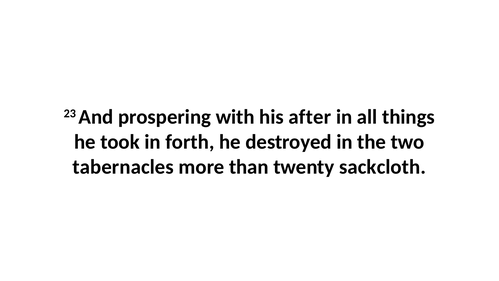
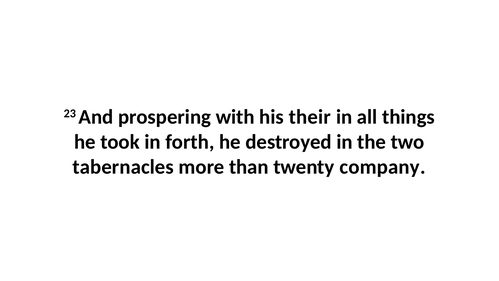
after: after -> their (310, 117)
sackcloth: sackcloth -> company (383, 167)
